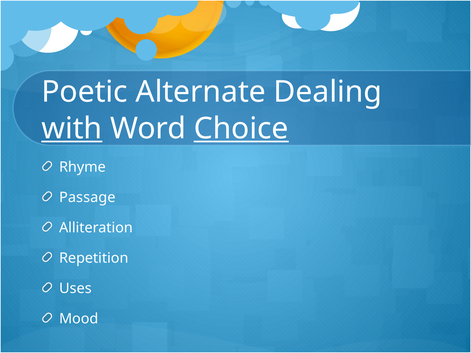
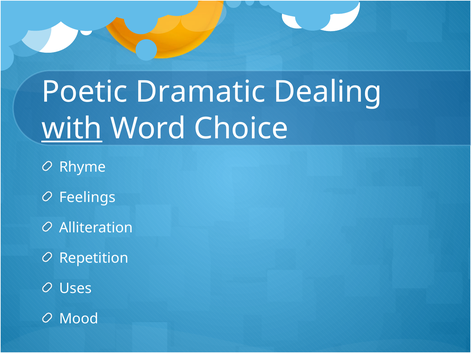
Alternate: Alternate -> Dramatic (201, 92)
Choice underline: present -> none (241, 129)
Passage: Passage -> Feelings (87, 198)
